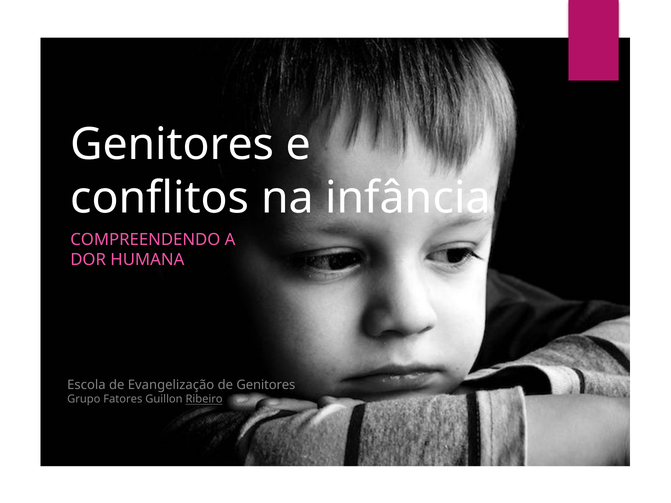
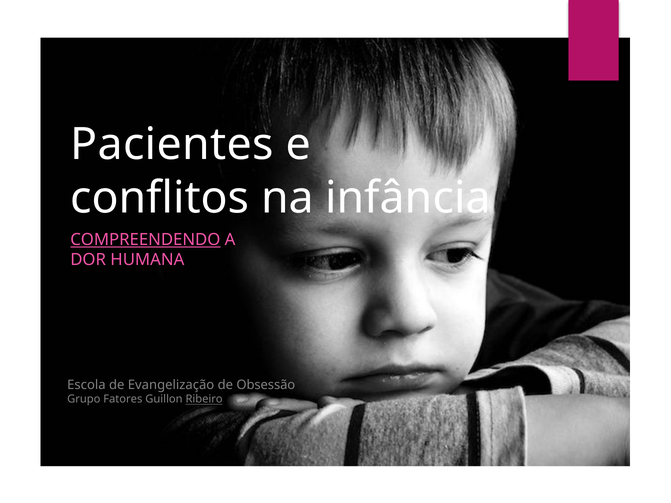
Genitores: Genitores -> Pacientes (172, 144)
COMPREENDENDO underline: none -> present (145, 240)
de Genitores: Genitores -> Obsessão (266, 385)
